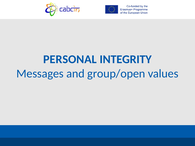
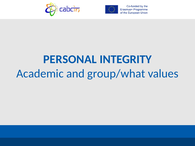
Messages: Messages -> Academic (40, 74)
group/open: group/open -> group/what (116, 74)
